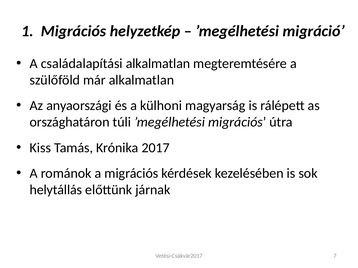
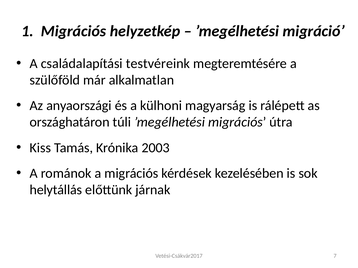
családalapítási alkalmatlan: alkalmatlan -> testvéreink (158, 64)
2017: 2017 -> 2003 (156, 148)
